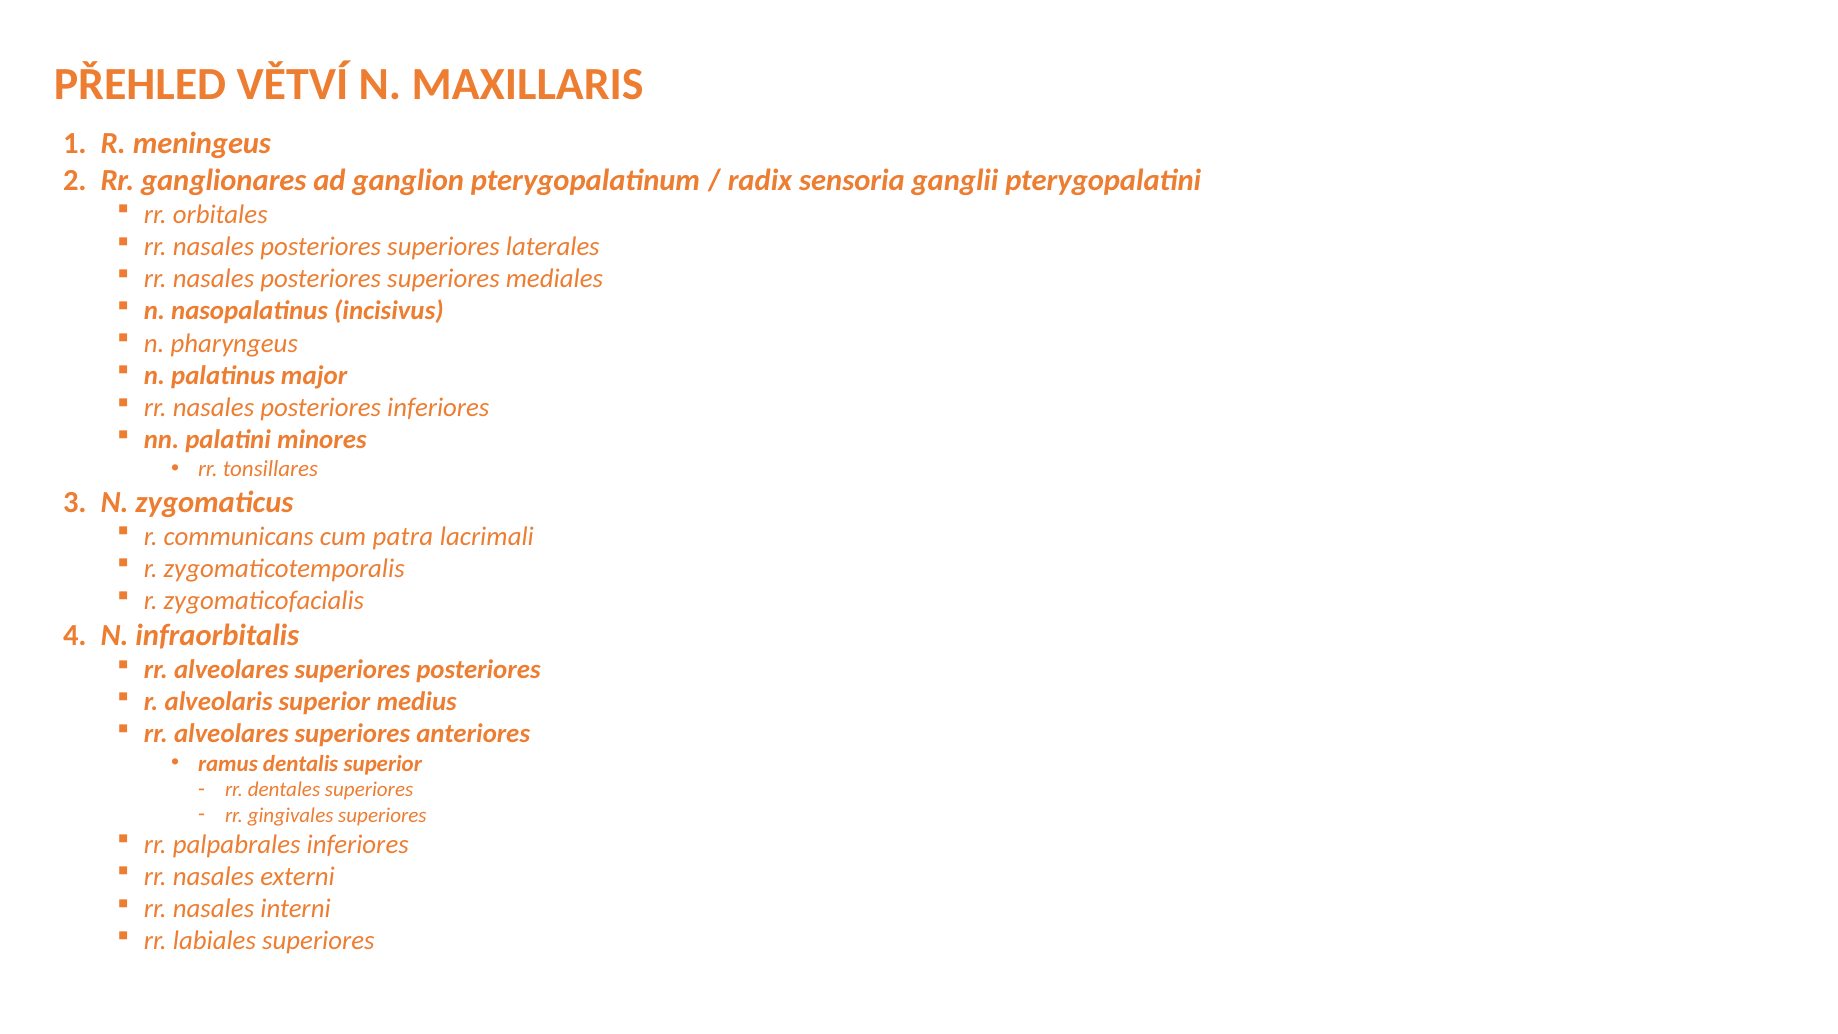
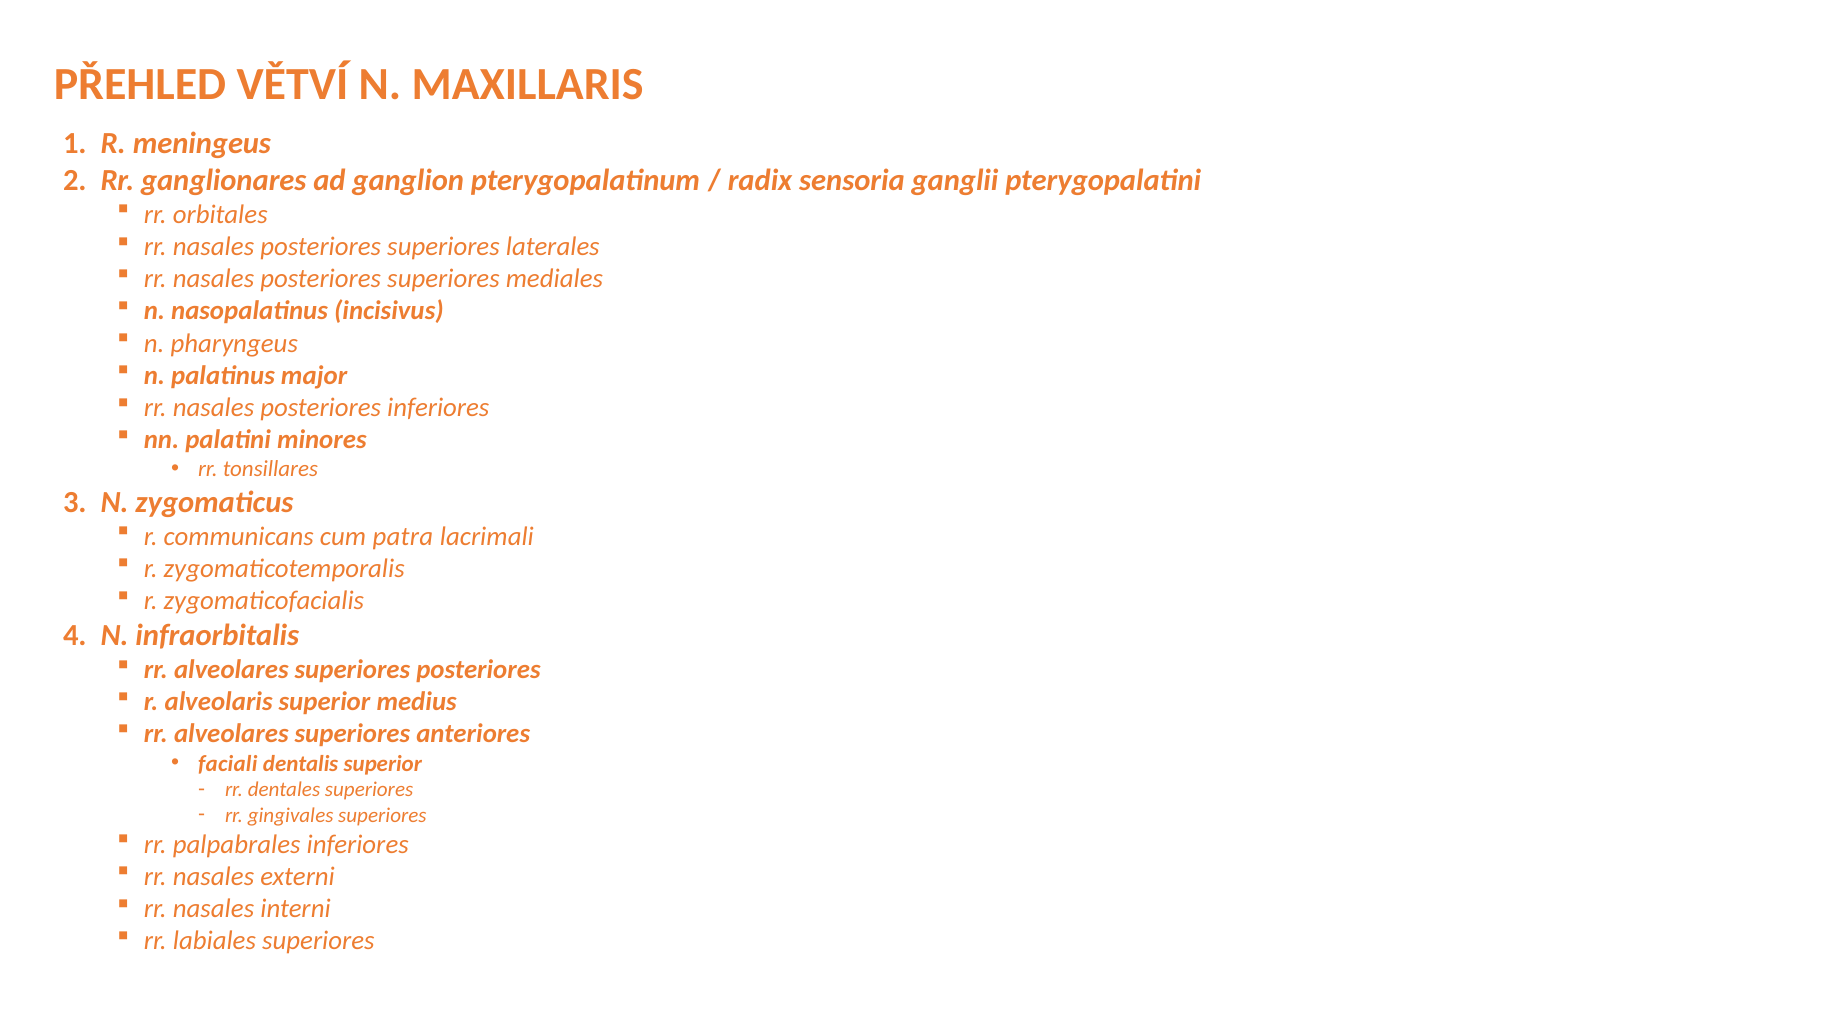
ramus: ramus -> faciali (228, 764)
